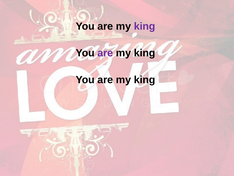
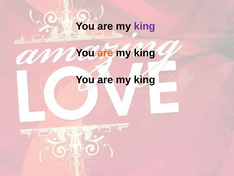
are colour: purple -> orange (105, 53)
